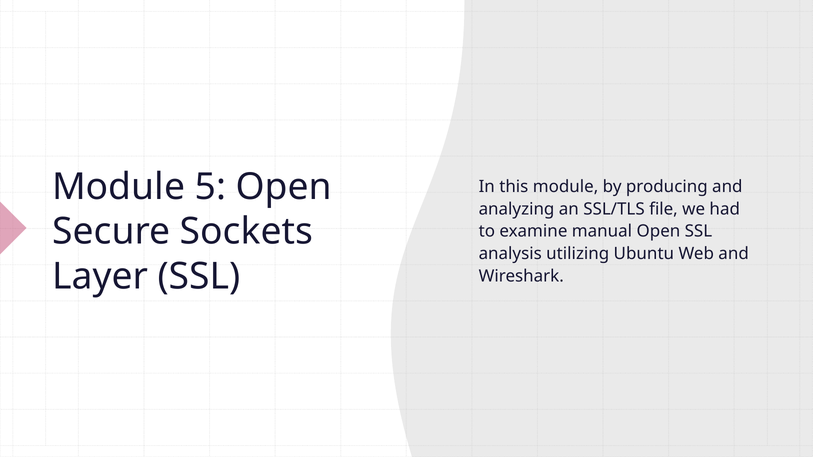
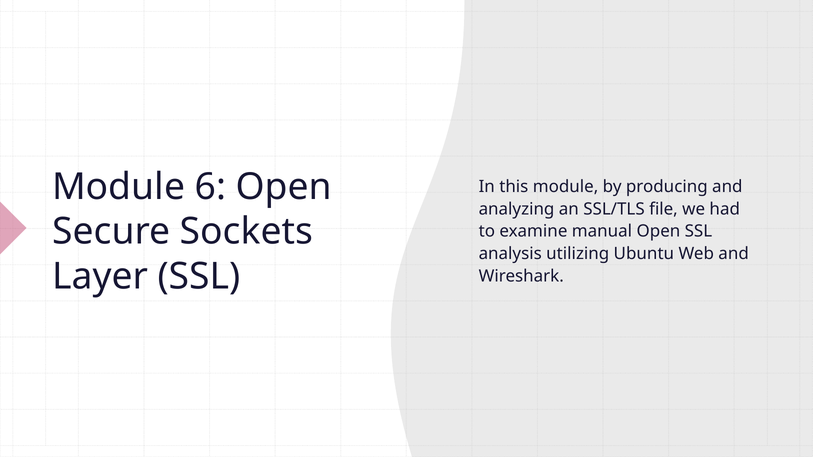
5: 5 -> 6 (210, 187)
